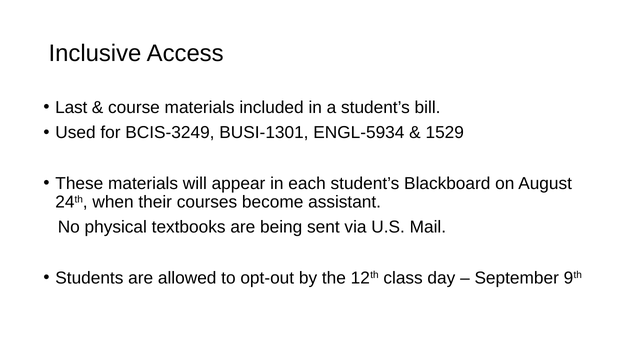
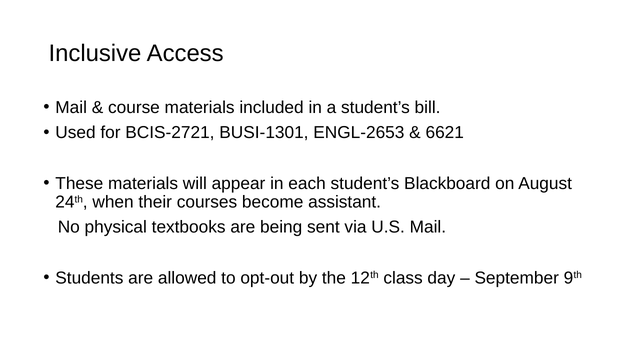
Last: Last -> Mail (71, 108)
BCIS-3249: BCIS-3249 -> BCIS-2721 (170, 133)
ENGL-5934: ENGL-5934 -> ENGL-2653 (359, 133)
1529: 1529 -> 6621 (445, 133)
